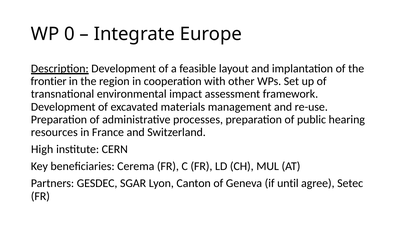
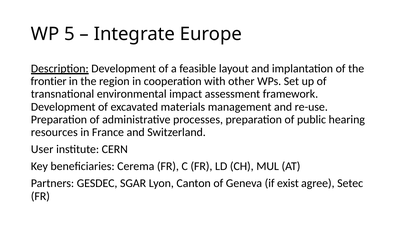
0: 0 -> 5 (70, 34)
High: High -> User (42, 149)
until: until -> exist (288, 183)
